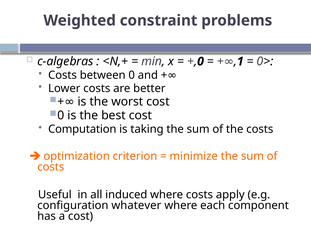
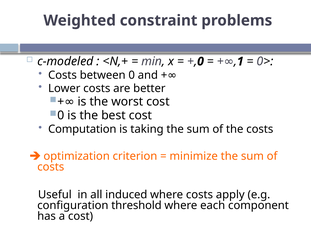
c-algebras: c-algebras -> c-modeled (65, 61)
whatever: whatever -> threshold (136, 205)
